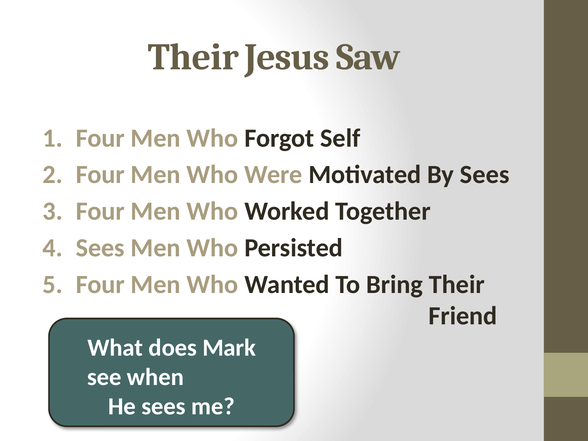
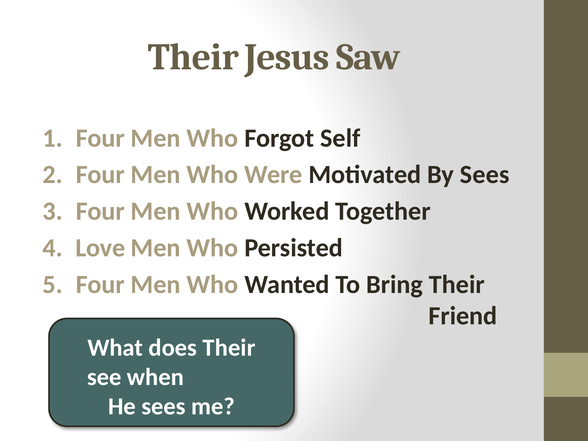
Sees: Sees -> Love (100, 248)
does Mark: Mark -> Their (229, 348)
